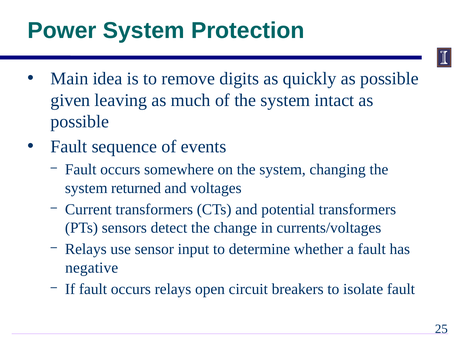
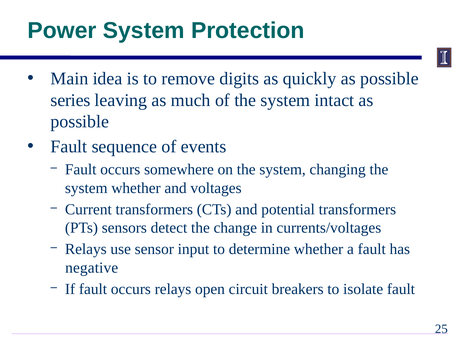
given: given -> series (71, 100)
system returned: returned -> whether (136, 188)
